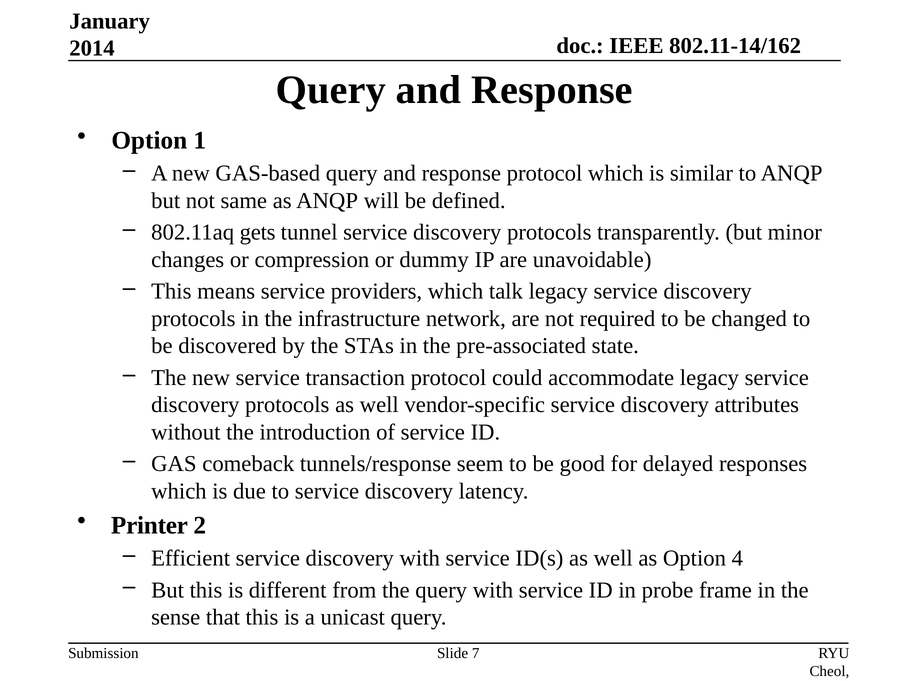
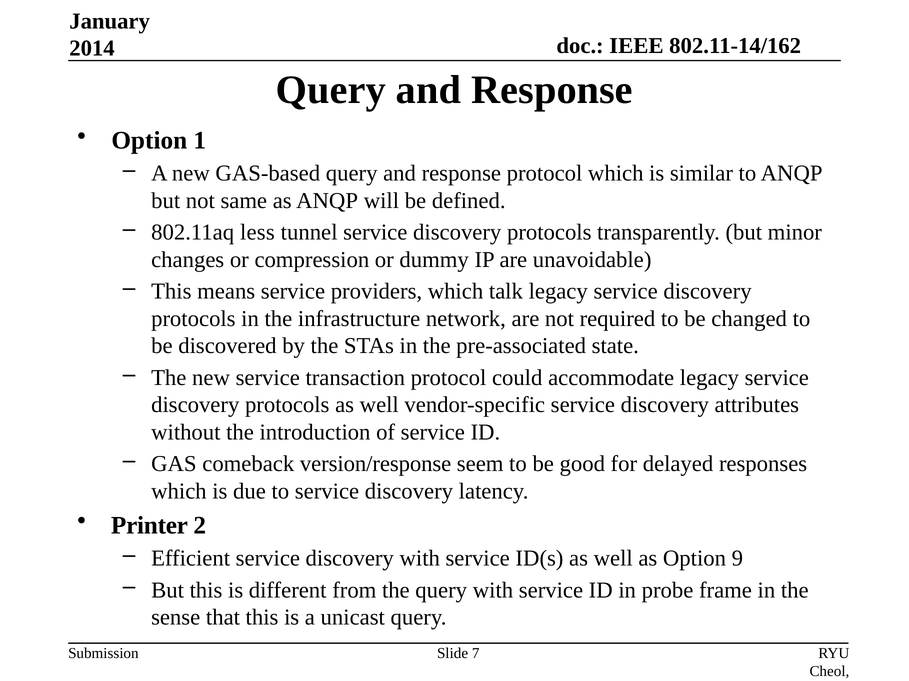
gets: gets -> less (257, 233)
tunnels/response: tunnels/response -> version/response (376, 465)
4: 4 -> 9 (737, 559)
